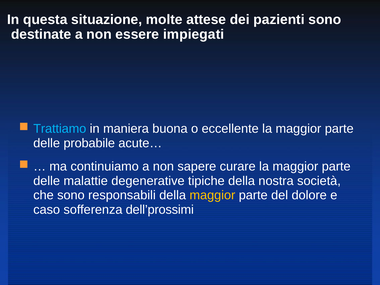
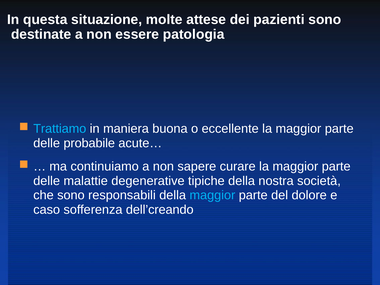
impiegati: impiegati -> patologia (194, 34)
maggior colour: yellow -> light blue (212, 195)
dell’prossimi: dell’prossimi -> dell’creando (160, 210)
